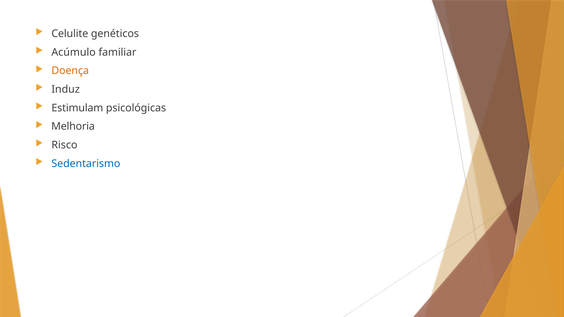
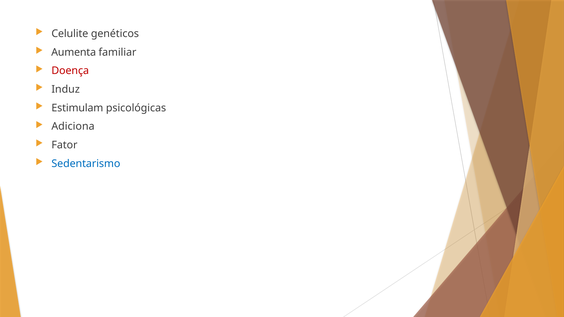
Acúmulo: Acúmulo -> Aumenta (74, 52)
Doença colour: orange -> red (70, 71)
Melhoria: Melhoria -> Adiciona (73, 127)
Risco: Risco -> Fator (64, 145)
